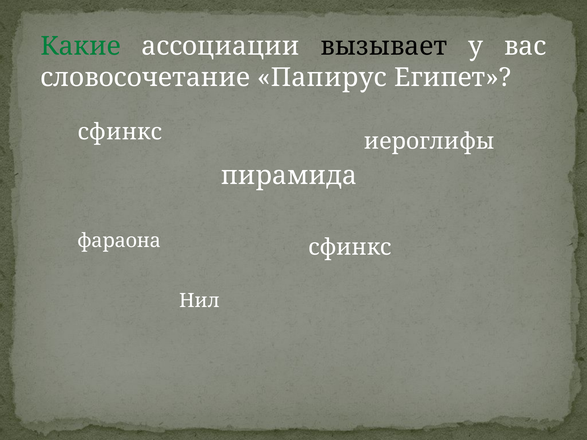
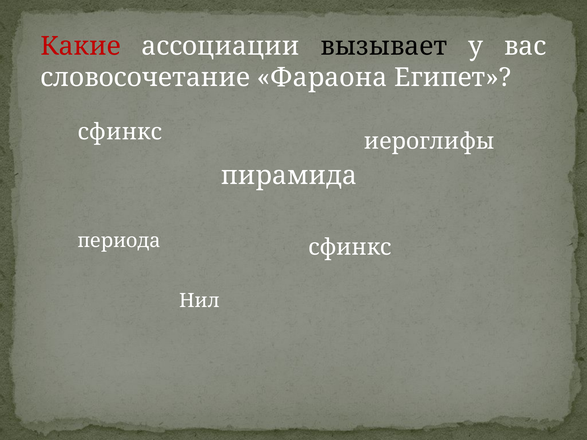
Какие colour: green -> red (81, 46)
Папирус: Папирус -> Фараона (322, 78)
фараона: фараона -> периода (119, 241)
